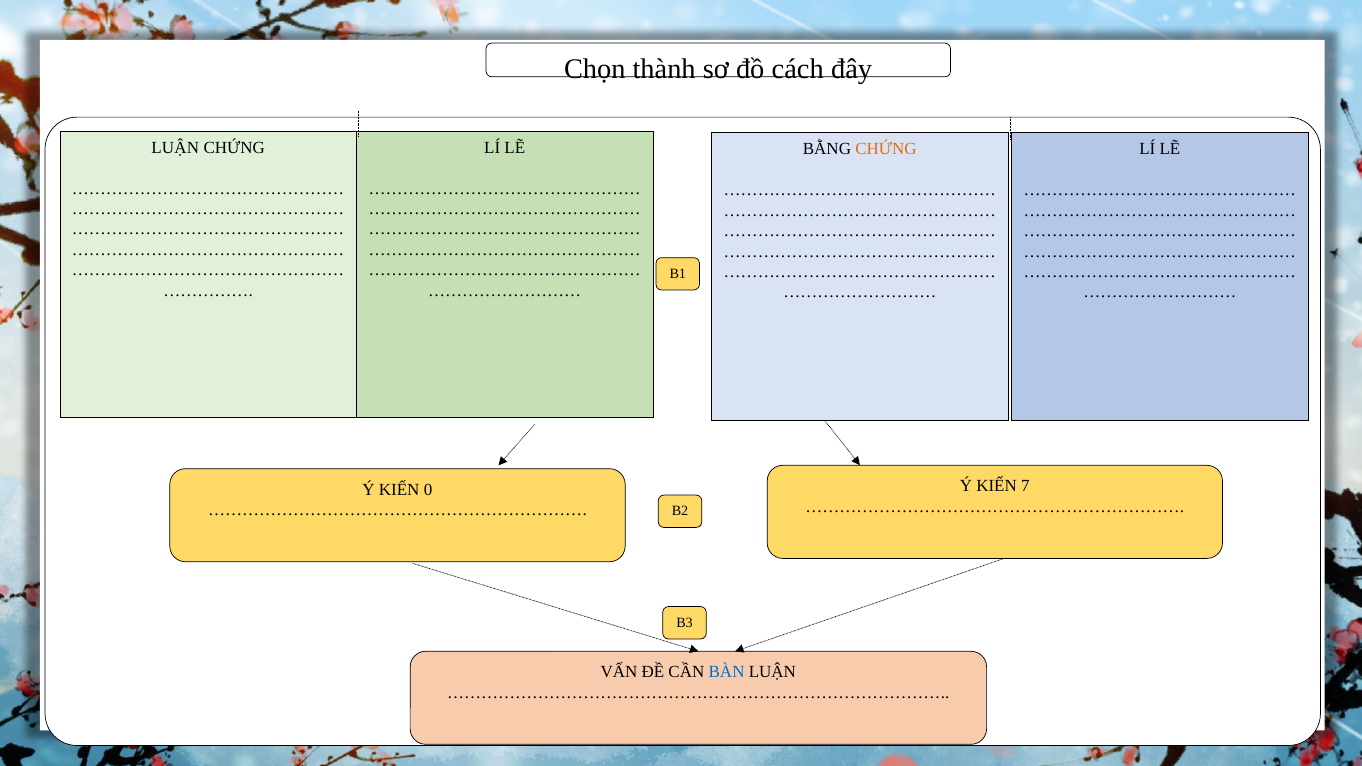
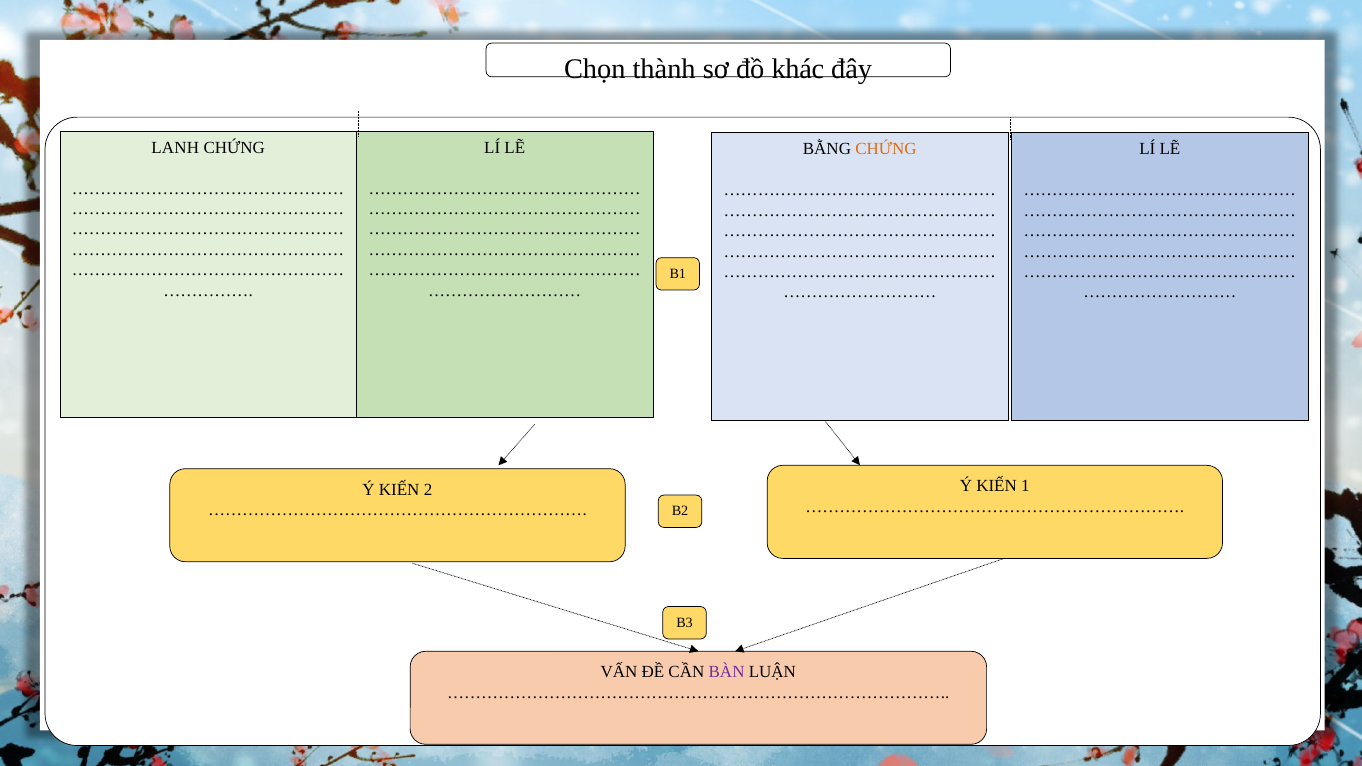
cách: cách -> khác (798, 69)
LUẬN: LUẬN -> LANH (175, 148)
7: 7 -> 1 (1025, 486)
0: 0 -> 2 (428, 490)
BÀN colour: blue -> purple (727, 672)
